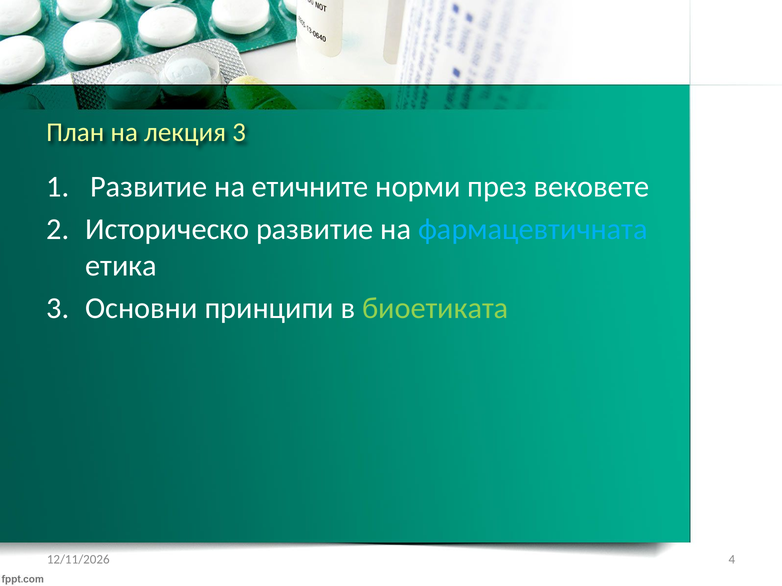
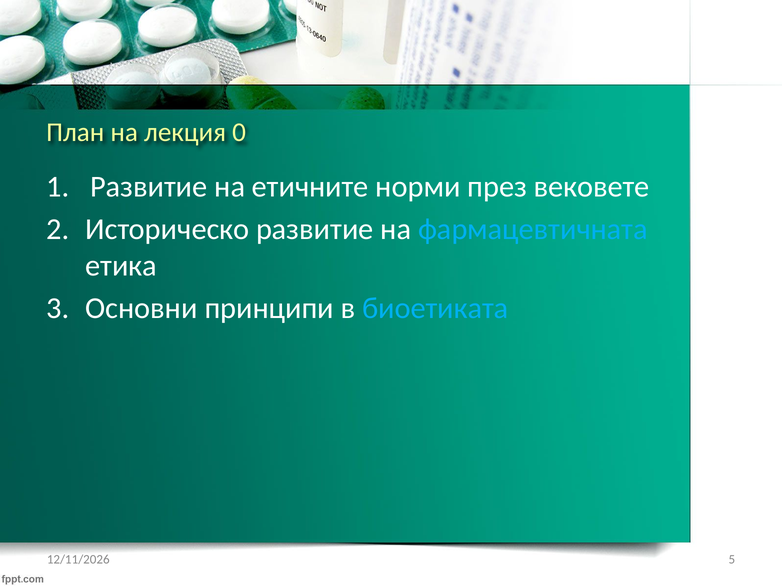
лекция 3: 3 -> 0 (239, 132)
биоетиката colour: light green -> light blue (435, 308)
4: 4 -> 5 (732, 560)
